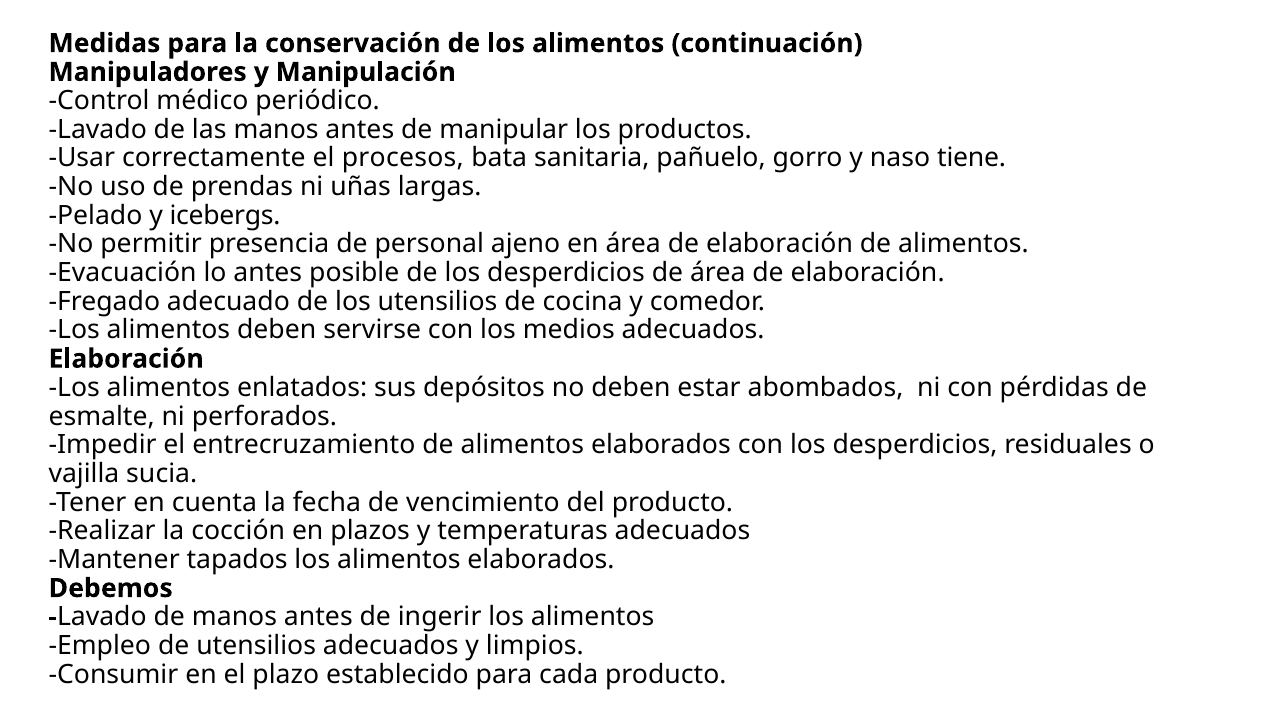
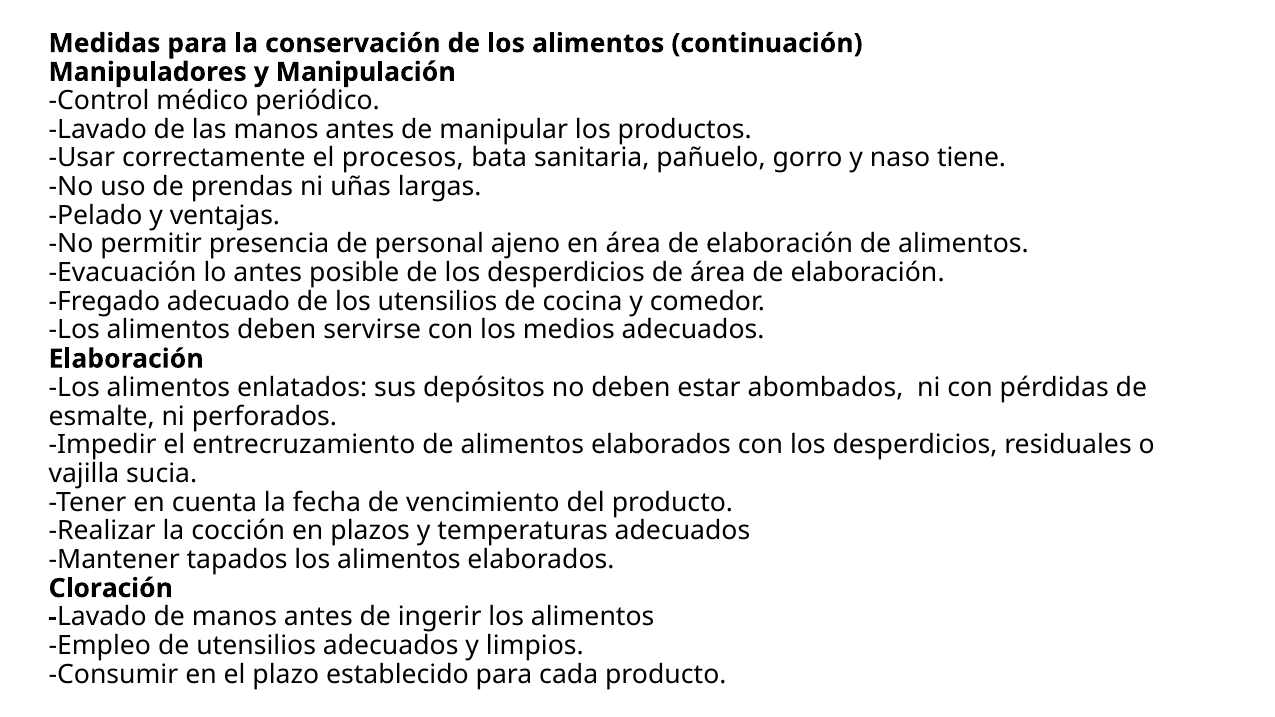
icebergs: icebergs -> ventajas (225, 216)
Debemos: Debemos -> Cloración (111, 588)
